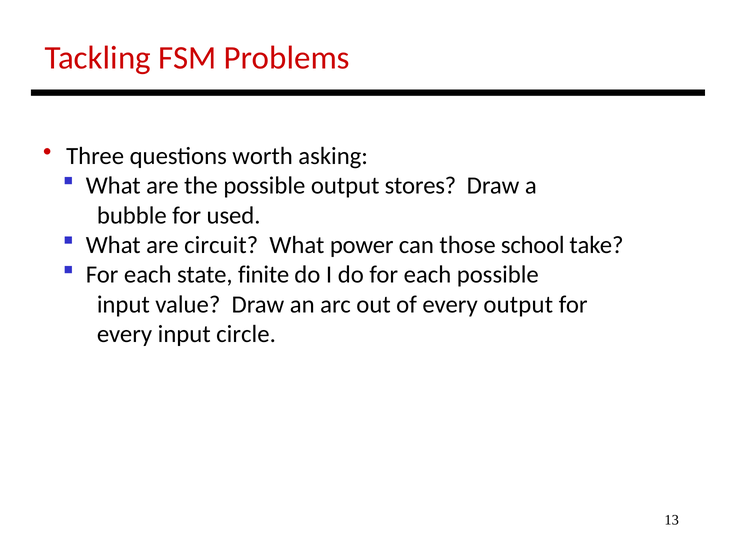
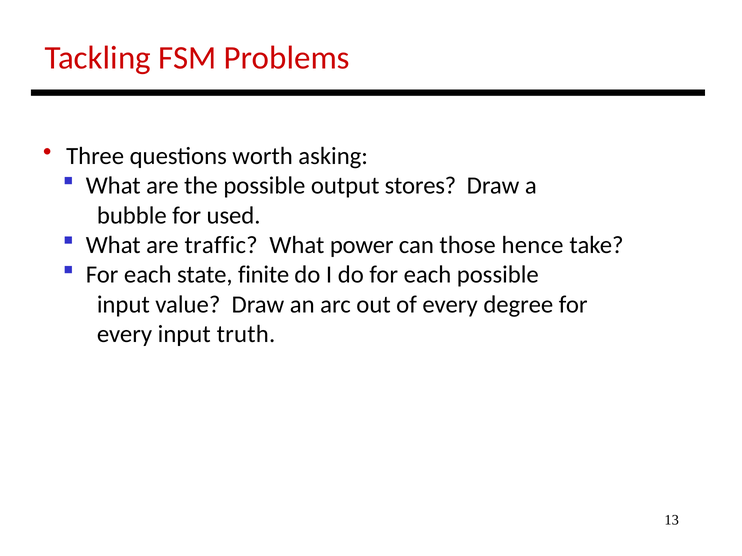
circuit: circuit -> traffic (221, 245)
school: school -> hence (533, 245)
every output: output -> degree (518, 305)
circle: circle -> truth (246, 334)
